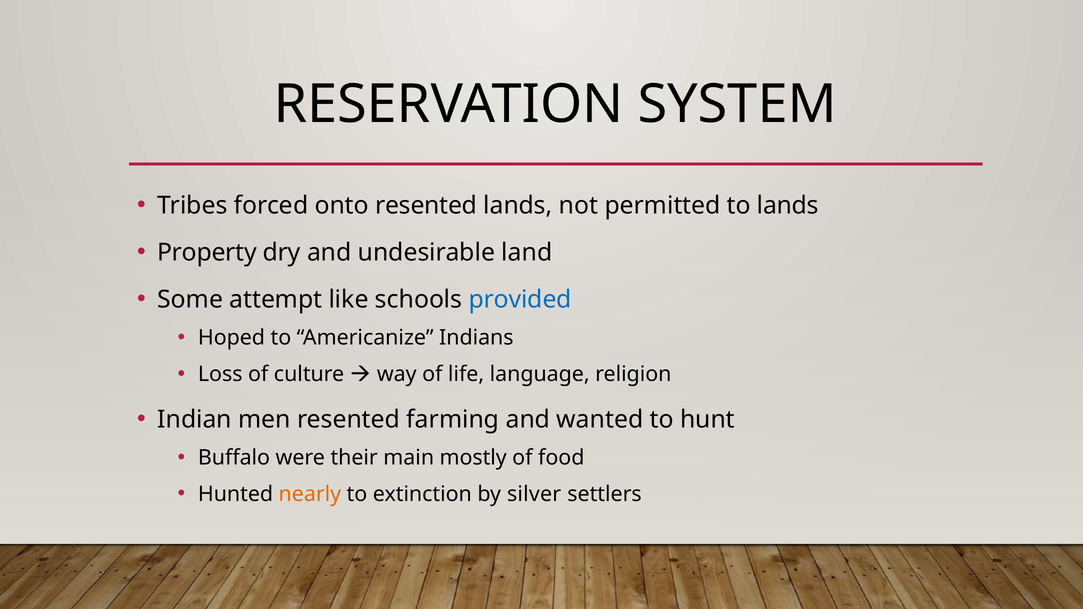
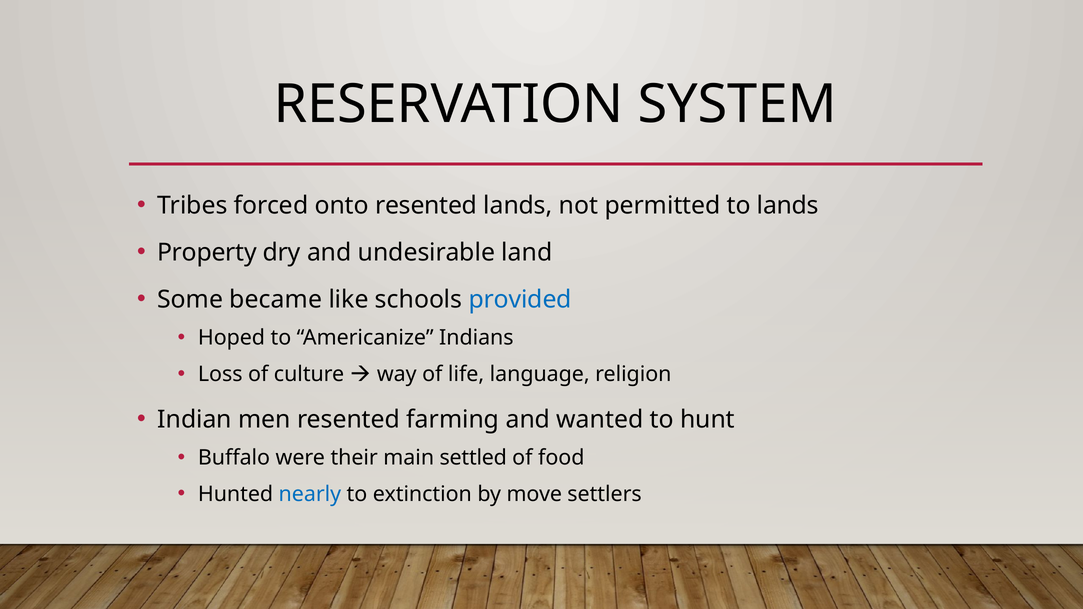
attempt: attempt -> became (276, 300)
mostly: mostly -> settled (473, 458)
nearly colour: orange -> blue (310, 494)
silver: silver -> move (534, 494)
